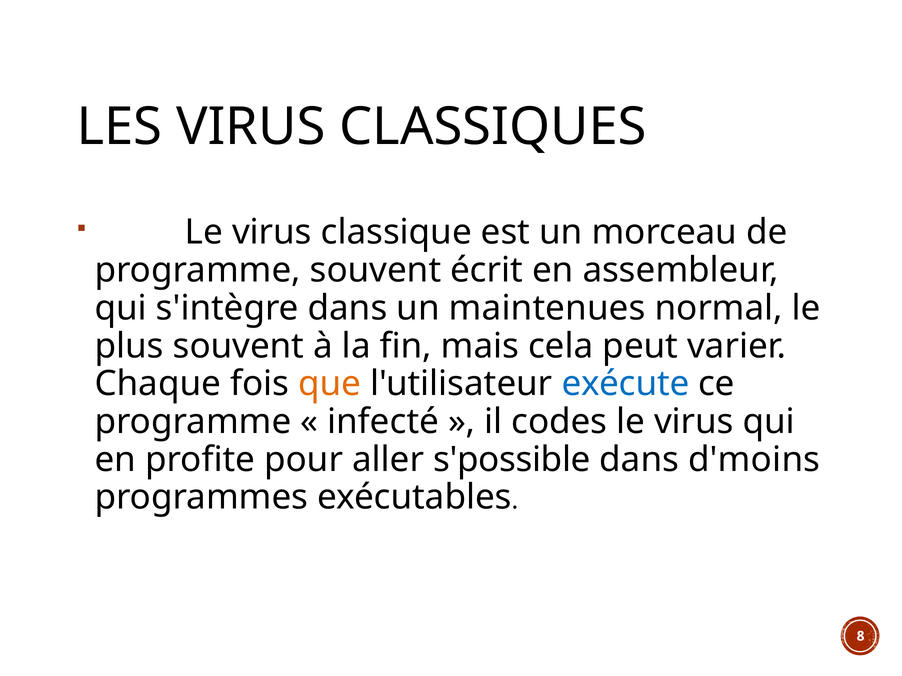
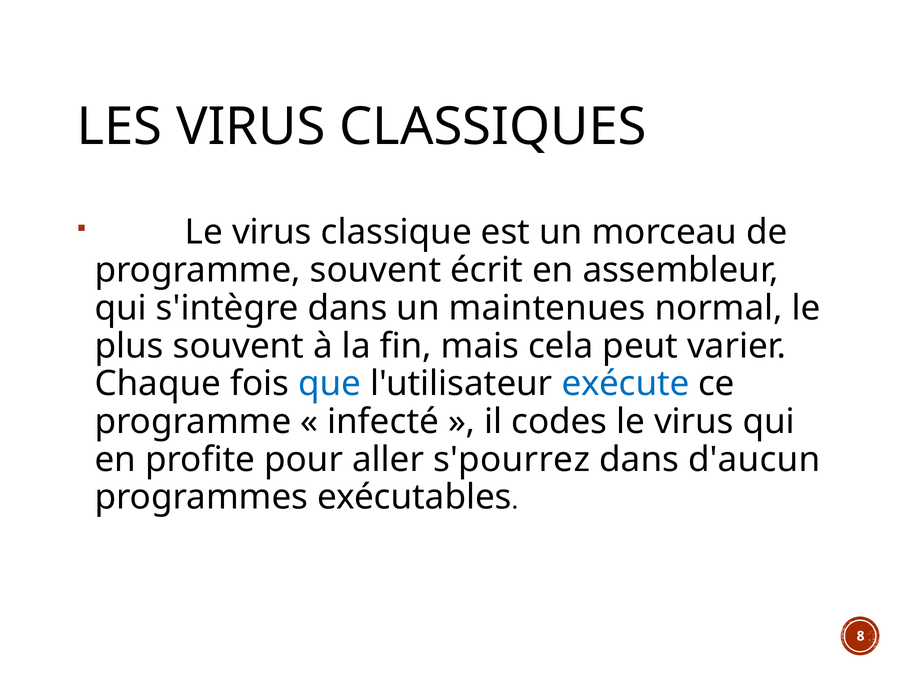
que colour: orange -> blue (330, 384)
s'possible: s'possible -> s'pourrez (512, 460)
d'moins: d'moins -> d'aucun (754, 460)
